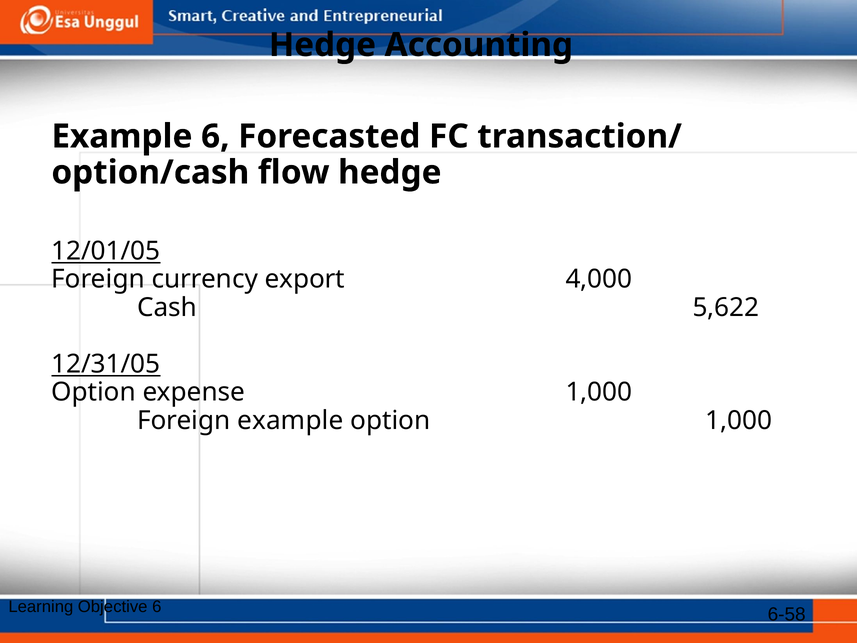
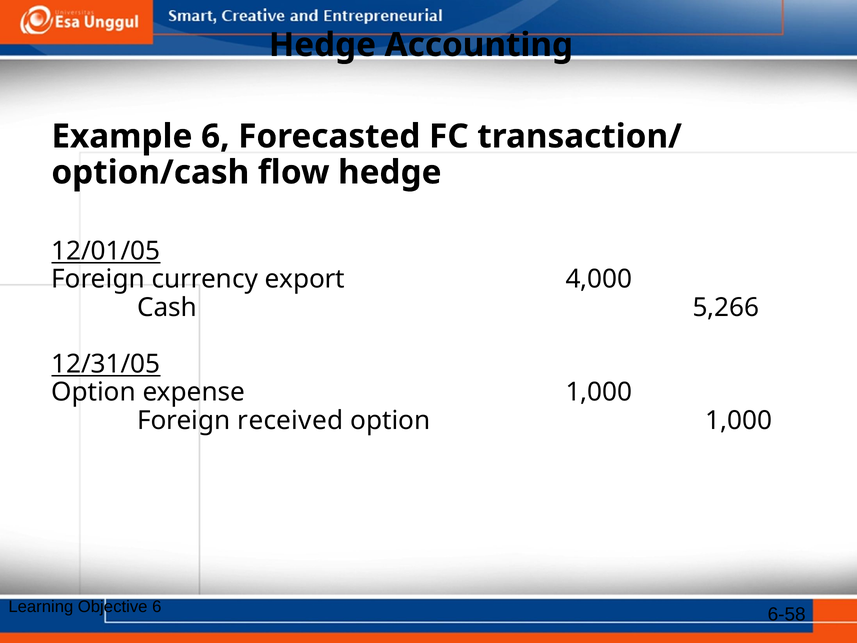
5,622: 5,622 -> 5,266 (726, 307)
Foreign example: example -> received (290, 420)
